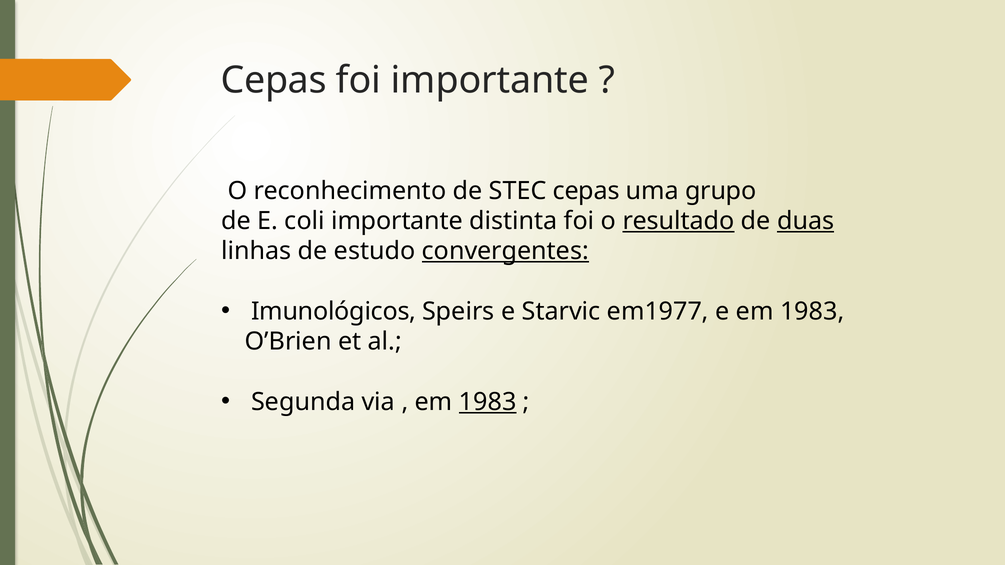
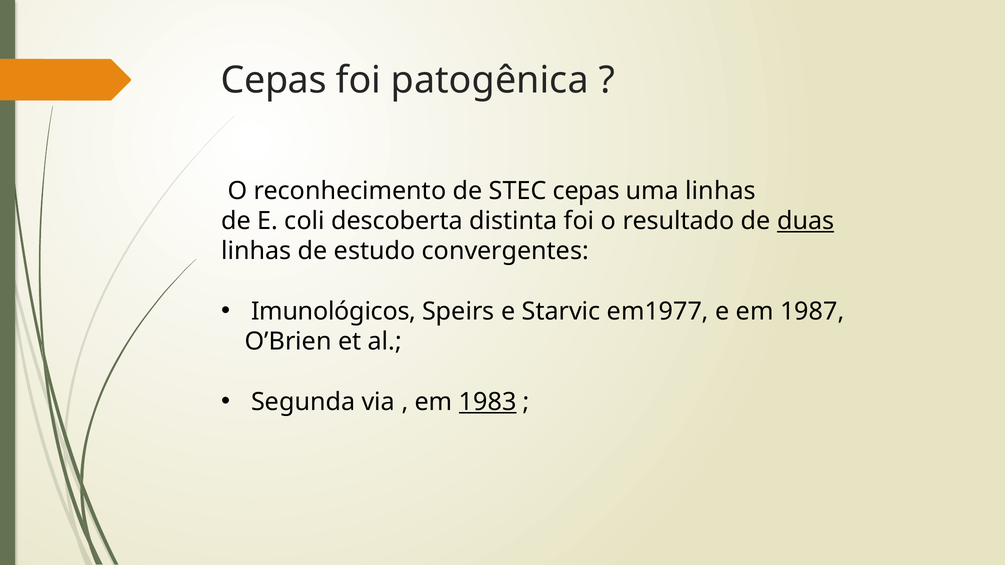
foi importante: importante -> patogênica (490, 80)
uma grupo: grupo -> linhas (721, 191)
coli importante: importante -> descoberta (397, 221)
resultado underline: present -> none (678, 221)
convergentes underline: present -> none (505, 251)
e em 1983: 1983 -> 1987 (812, 312)
